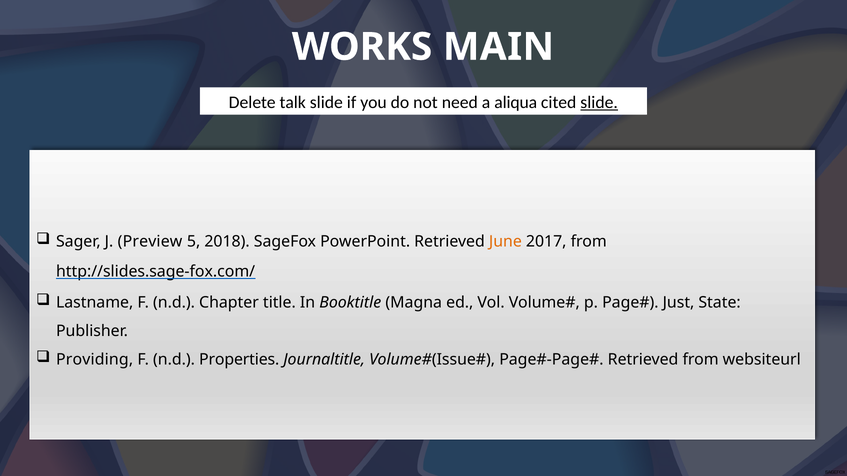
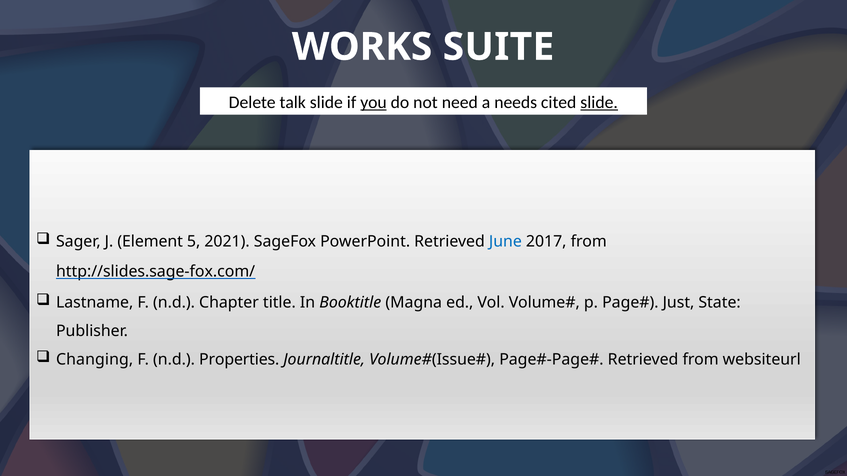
MAIN: MAIN -> SUITE (498, 47)
you underline: none -> present (374, 102)
aliqua: aliqua -> needs (516, 102)
Preview: Preview -> Element (150, 242)
2018: 2018 -> 2021 (227, 242)
June colour: orange -> blue (505, 242)
Providing: Providing -> Changing (95, 360)
